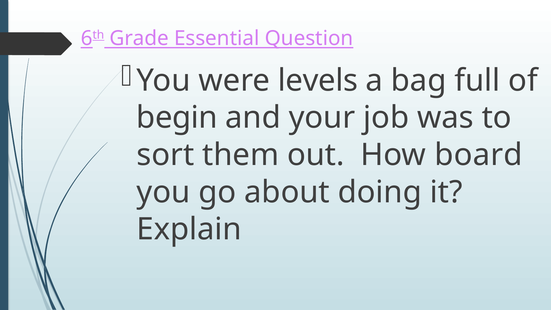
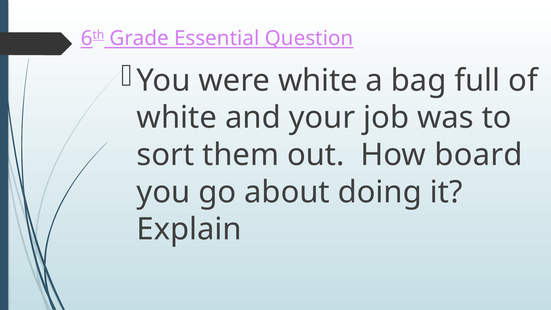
were levels: levels -> white (318, 81)
begin: begin -> white (177, 118)
